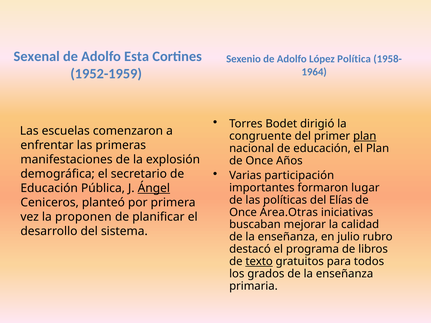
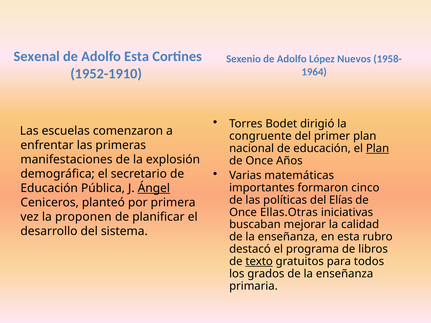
Política: Política -> Nuevos (354, 59)
1952-1959: 1952-1959 -> 1952-1910 (106, 74)
plan underline: present -> none (365, 136)
Plan underline: none -> present (378, 148)
participación: participación -> matemáticas (299, 176)
lugar: lugar -> cinco (365, 188)
Área.Otras: Área.Otras -> Ellas.Otras (289, 212)
en julio: julio -> esta (348, 237)
